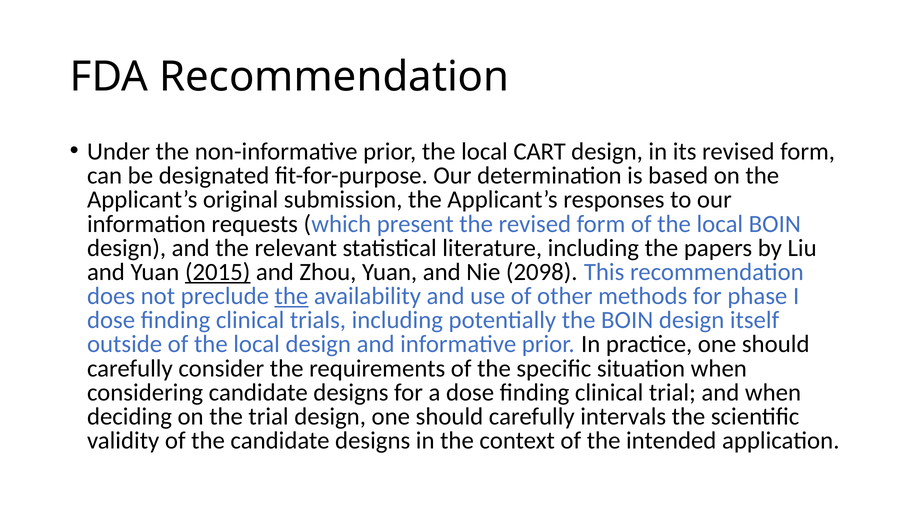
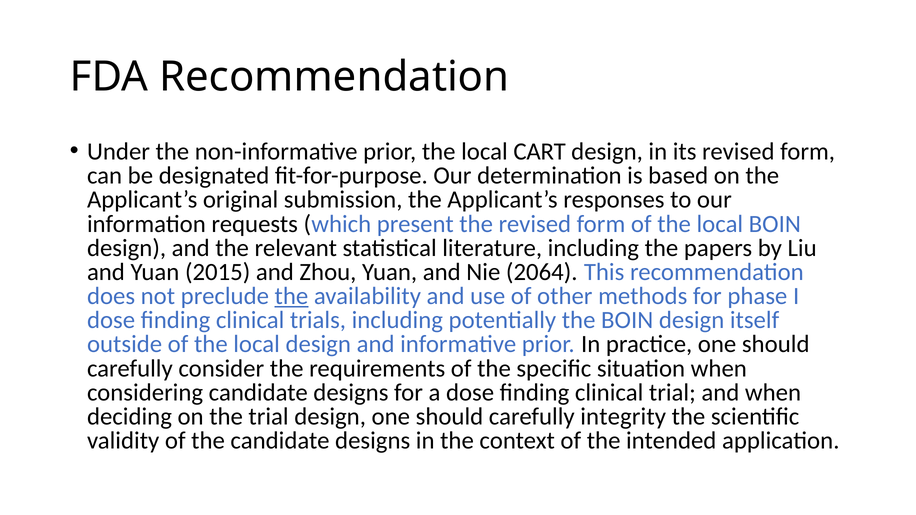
2015 underline: present -> none (218, 272)
2098: 2098 -> 2064 (542, 272)
intervals: intervals -> integrity (623, 417)
